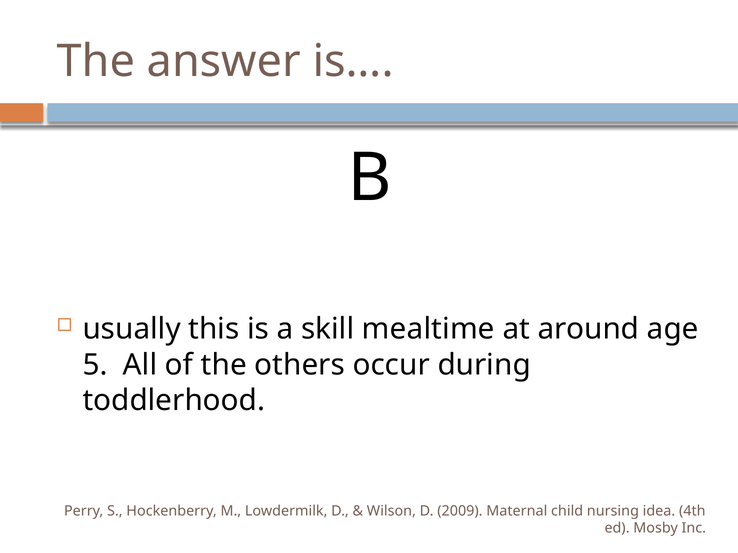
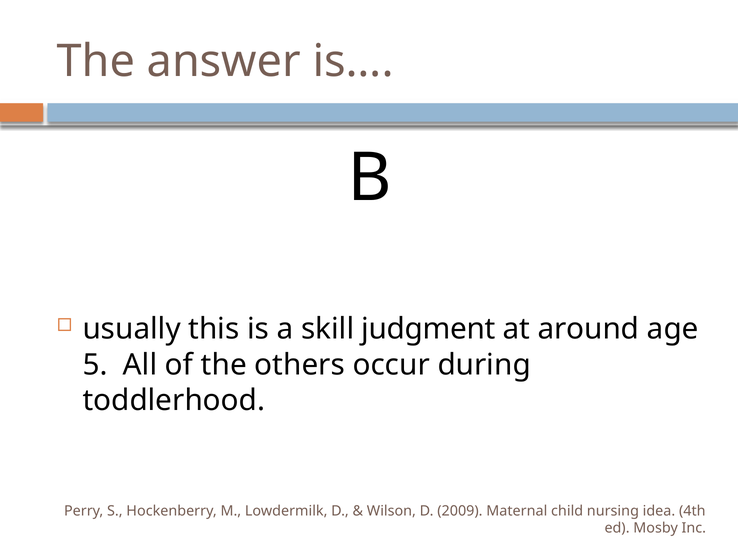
mealtime: mealtime -> judgment (429, 329)
